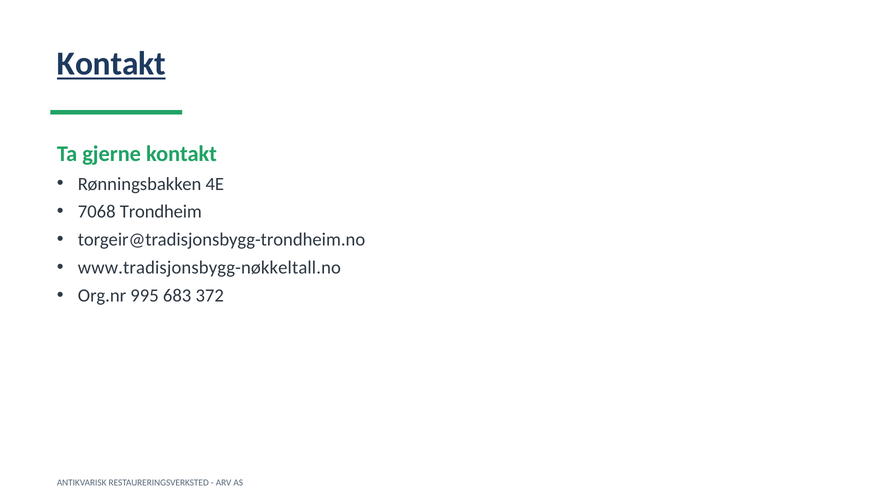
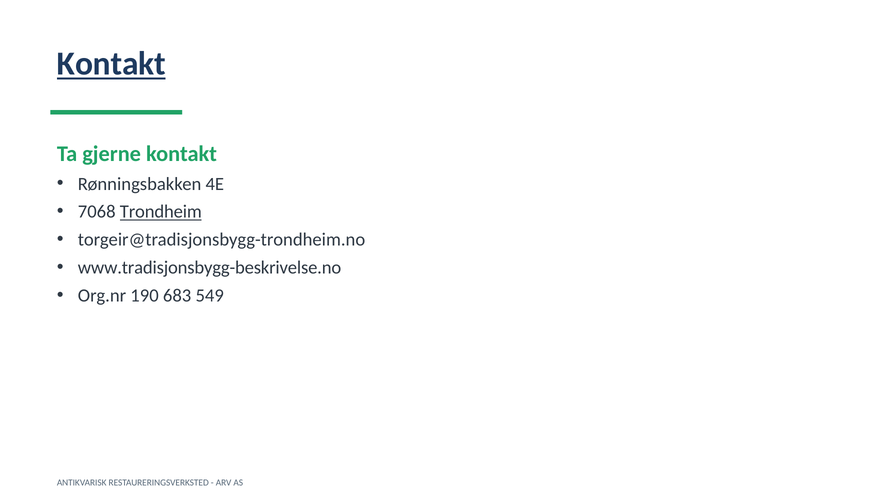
Trondheim underline: none -> present (161, 212)
www.tradisjonsbygg-nøkkeltall.no: www.tradisjonsbygg-nøkkeltall.no -> www.tradisjonsbygg-beskrivelse.no (210, 268)
995: 995 -> 190 (145, 296)
372: 372 -> 549 (210, 296)
